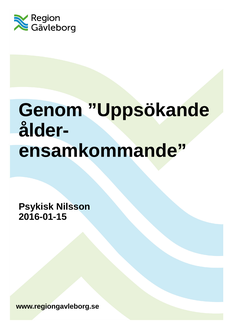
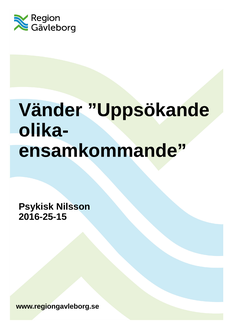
Genom: Genom -> Vänder (51, 110)
ålder-: ålder- -> olika- (44, 130)
2016-01-15: 2016-01-15 -> 2016-25-15 (43, 217)
